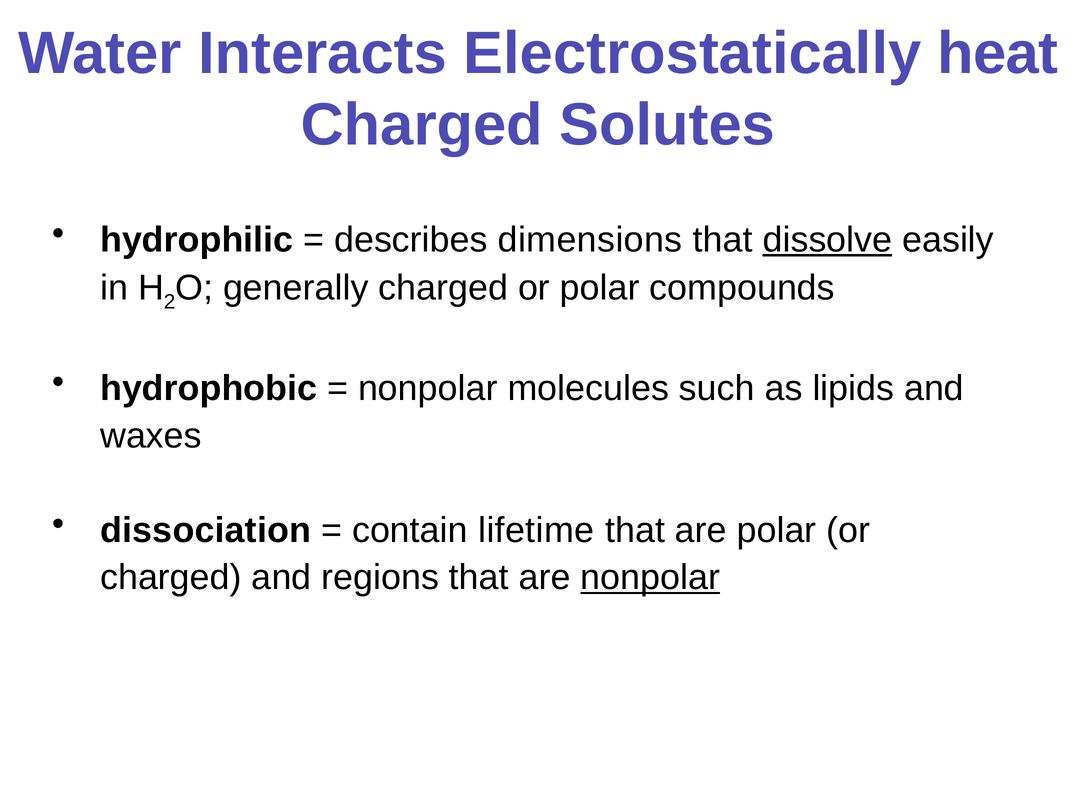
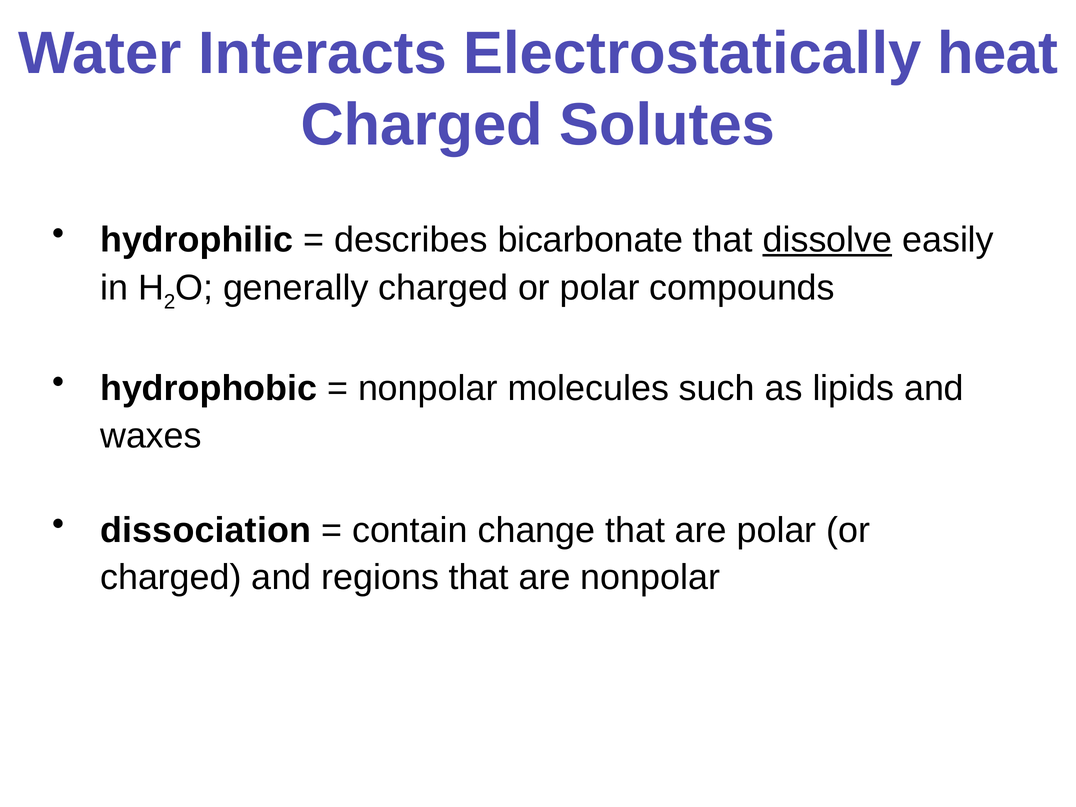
dimensions: dimensions -> bicarbonate (590, 240)
lifetime: lifetime -> change (536, 530)
nonpolar underline: present -> none (650, 578)
